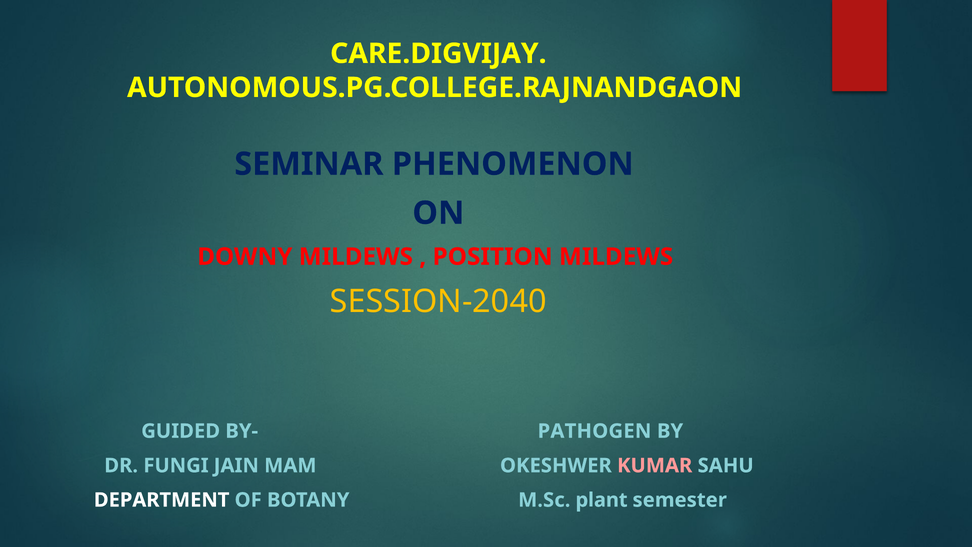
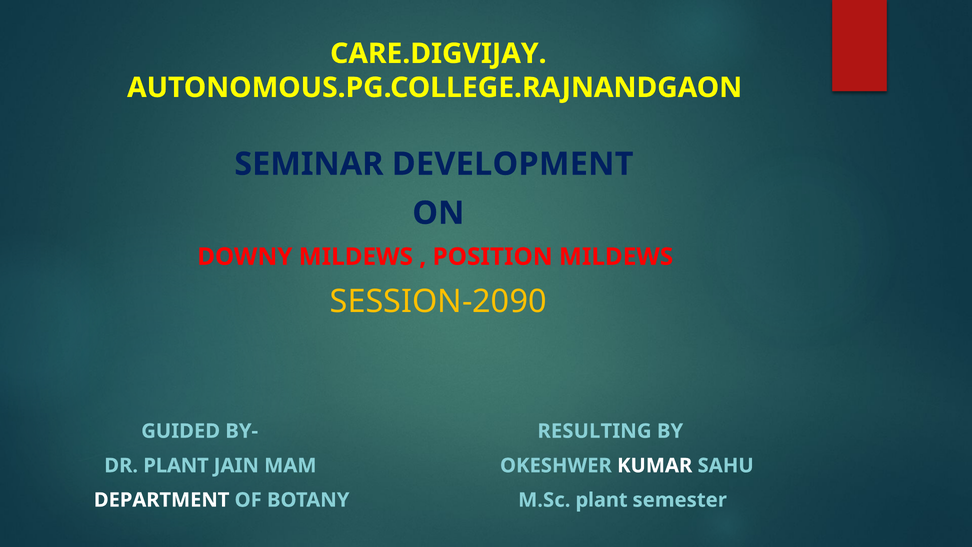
PHENOMENON: PHENOMENON -> DEVELOPMENT (513, 164)
SESSION-2040: SESSION-2040 -> SESSION-2090 (438, 301)
PATHOGEN: PATHOGEN -> RESULTING (595, 431)
DR FUNGI: FUNGI -> PLANT (176, 465)
KUMAR colour: pink -> white (655, 465)
